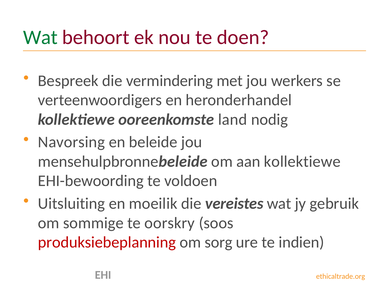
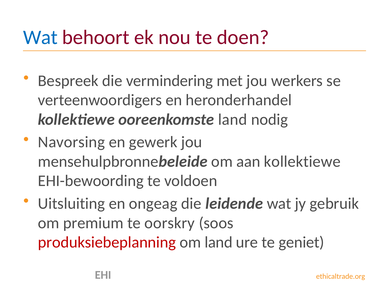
Wat colour: green -> blue (40, 37)
beleide: beleide -> gewerk (153, 142)
moeilik: moeilik -> ongeag (153, 204)
vereistes: vereistes -> leidende (234, 204)
sommige: sommige -> premium (93, 224)
om sorg: sorg -> land (219, 243)
indien: indien -> geniet (301, 243)
